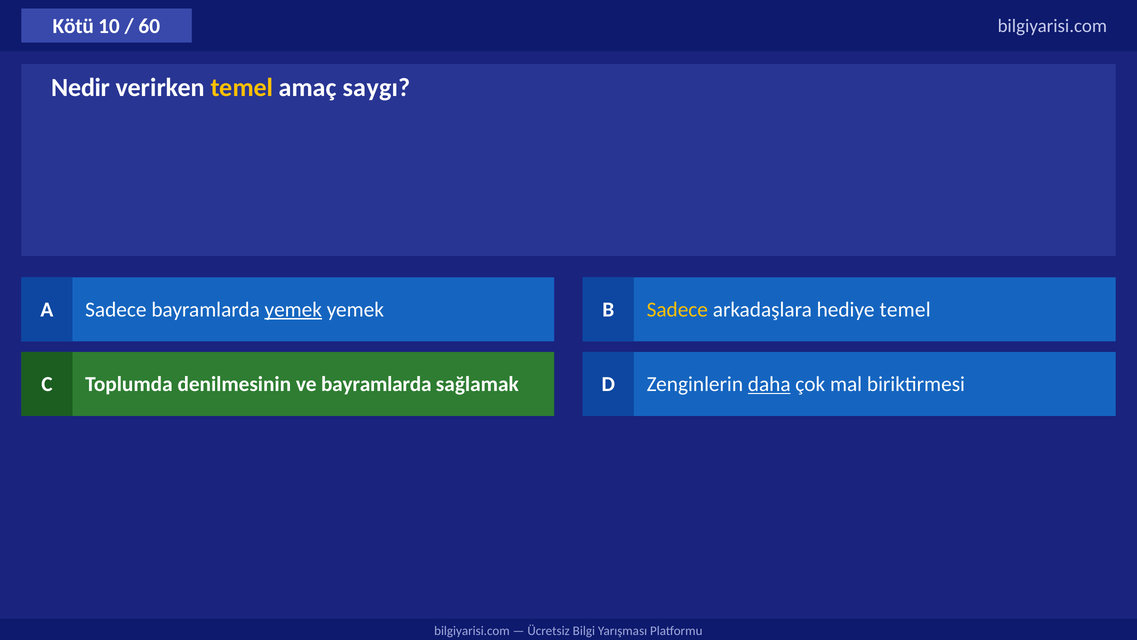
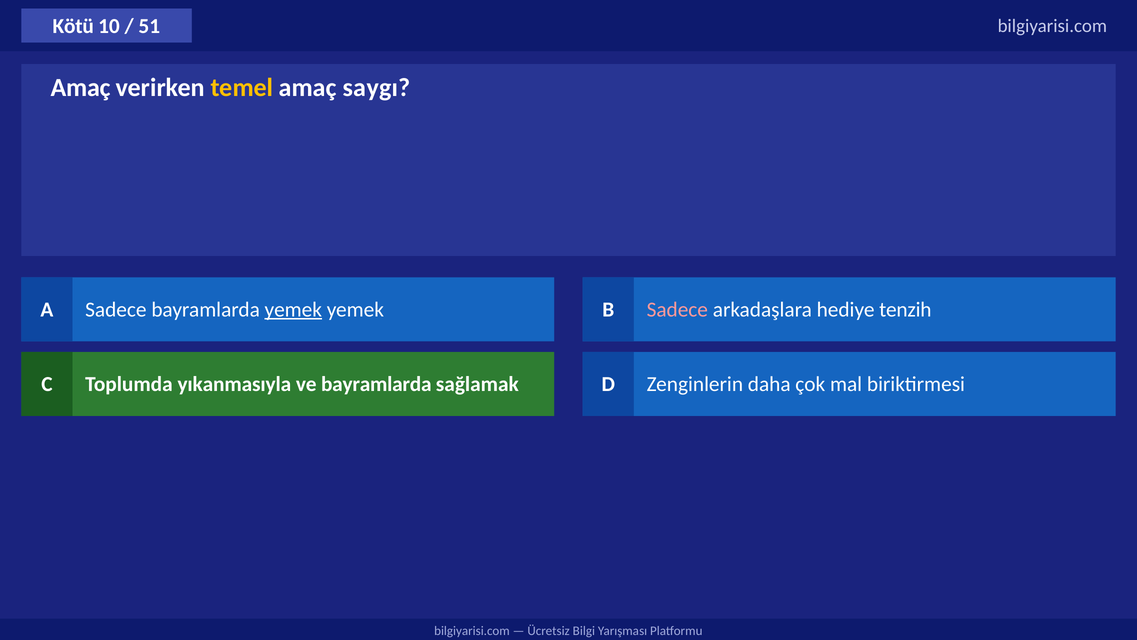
60: 60 -> 51 (149, 26)
Nedir: Nedir -> Amaç (81, 88)
Sadece colour: yellow -> pink (677, 309)
hediye temel: temel -> tenzih (905, 309)
denilmesinin: denilmesinin -> yıkanmasıyla (234, 384)
daha underline: present -> none (769, 384)
